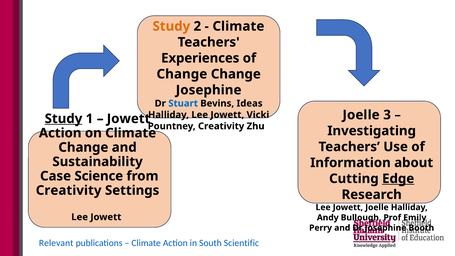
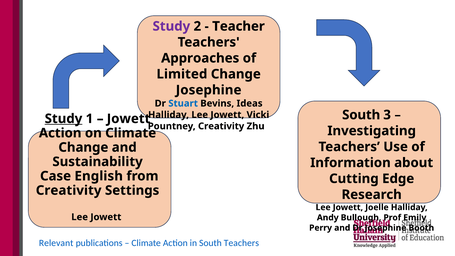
Study colour: orange -> purple (171, 26)
Climate: Climate -> Teacher (239, 26)
Experiences: Experiences -> Approaches (200, 58)
Change: Change -> Limited (182, 74)
Joelle: Joelle -> South (361, 115)
Science: Science -> English (99, 176)
Edge underline: present -> none (398, 179)
South Scientific: Scientific -> Teachers (241, 243)
